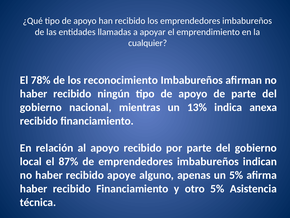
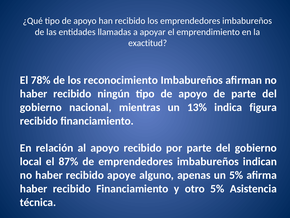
cualquier: cualquier -> exactitud (148, 43)
anexa: anexa -> figura (263, 107)
